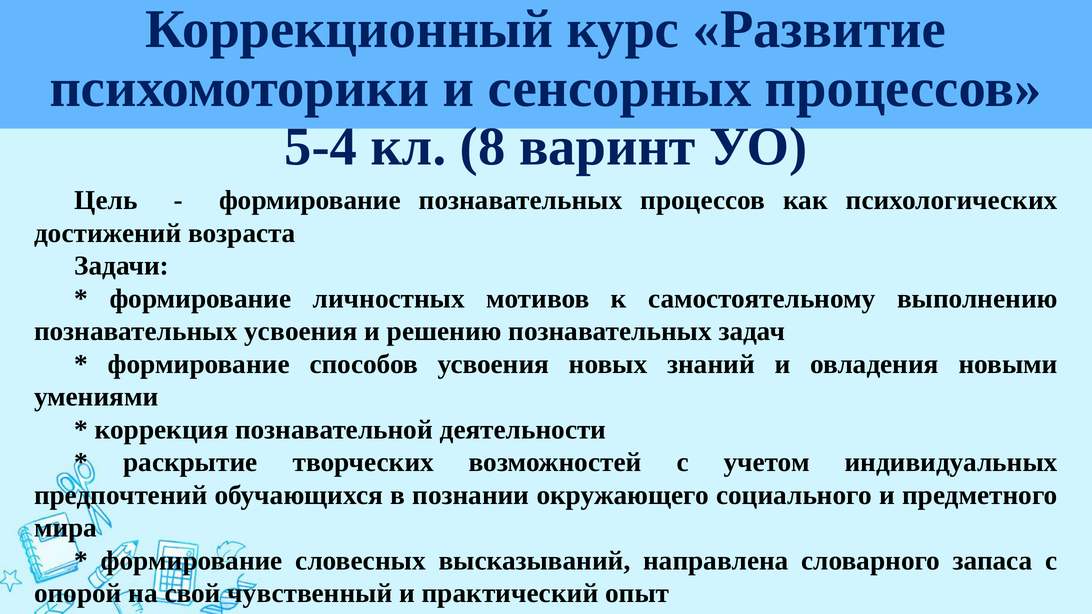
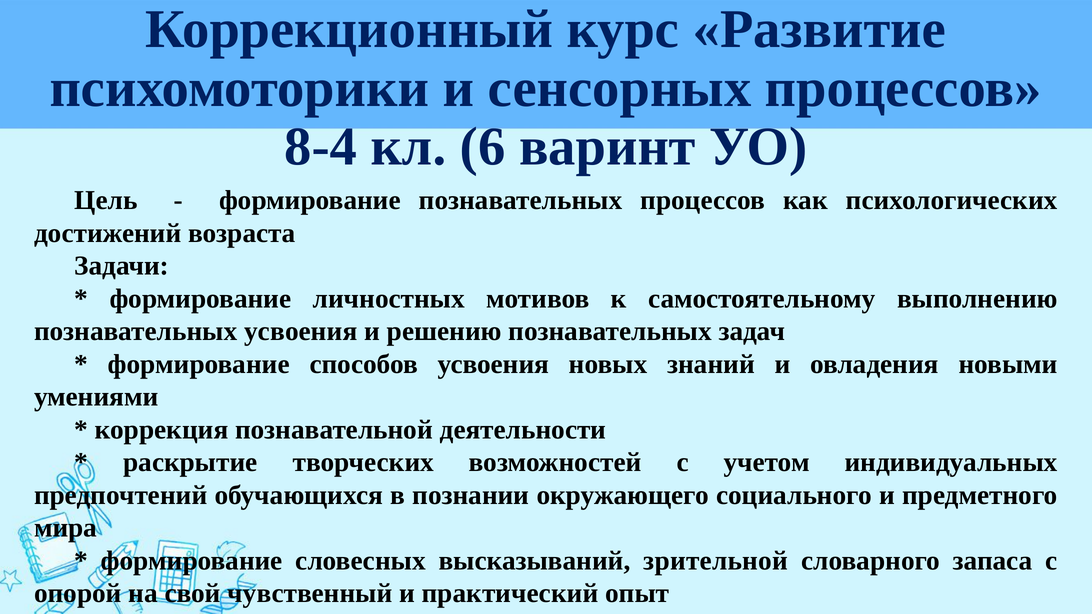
5-4: 5-4 -> 8-4 (321, 147)
8: 8 -> 6 (483, 147)
направлена: направлена -> зрительной (716, 561)
